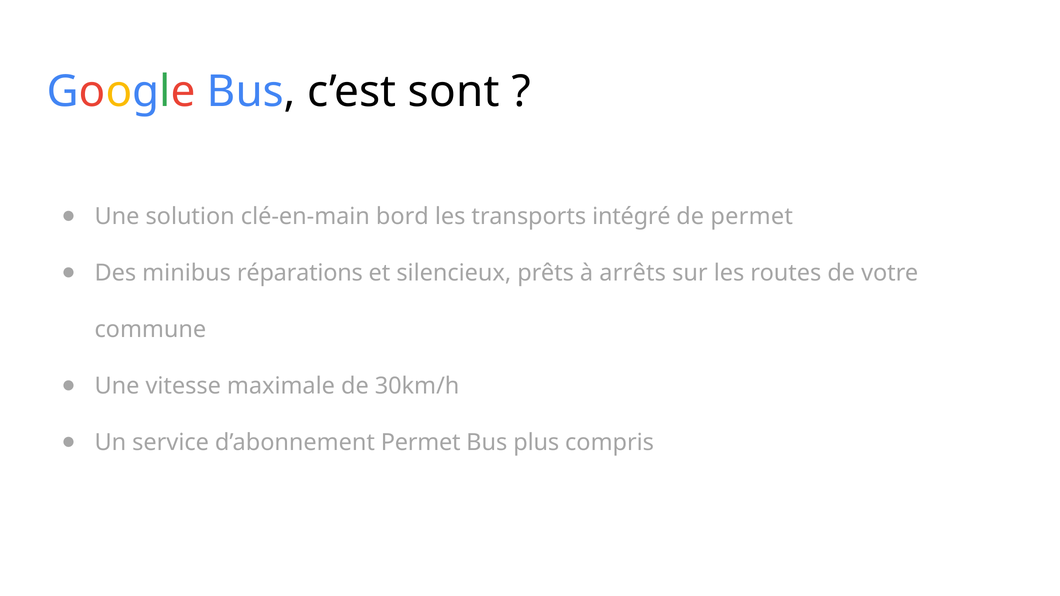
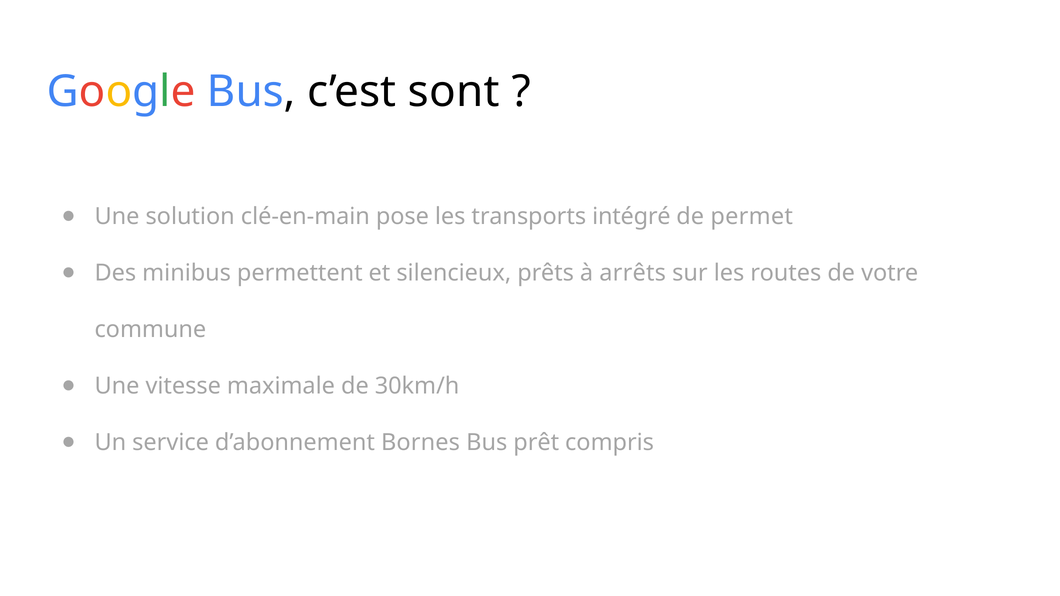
bord: bord -> pose (402, 217)
réparations: réparations -> permettent (300, 273)
d’abonnement Permet: Permet -> Bornes (421, 443)
plus: plus -> prêt (536, 443)
